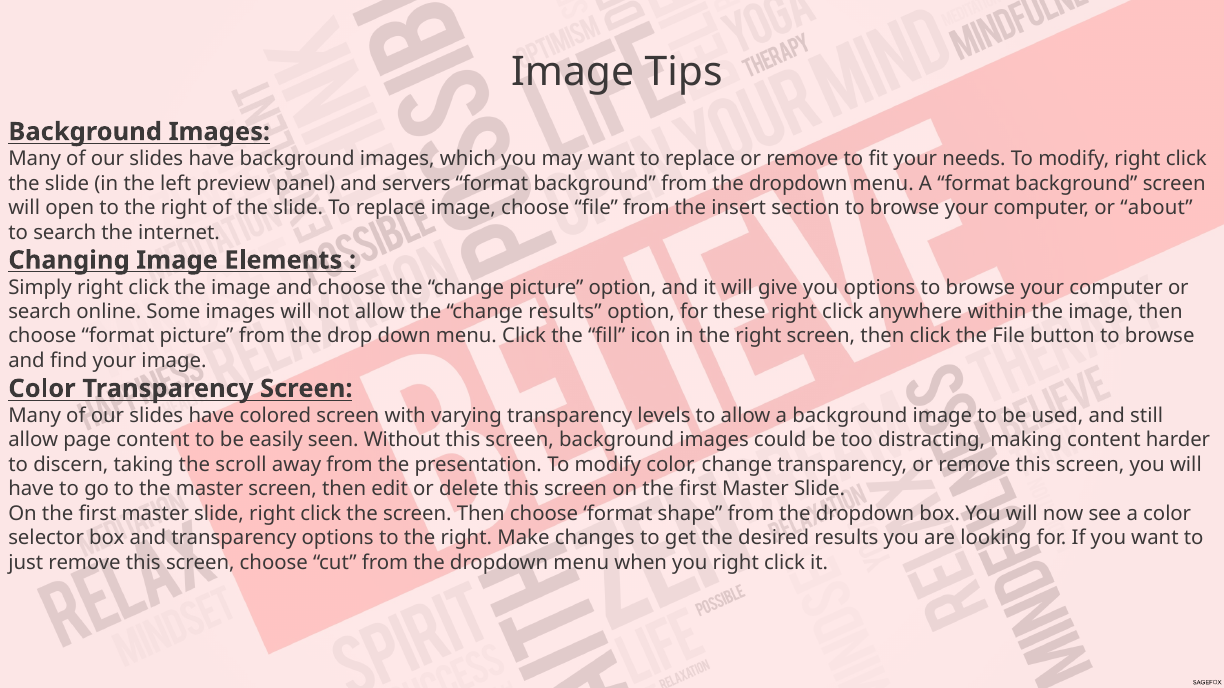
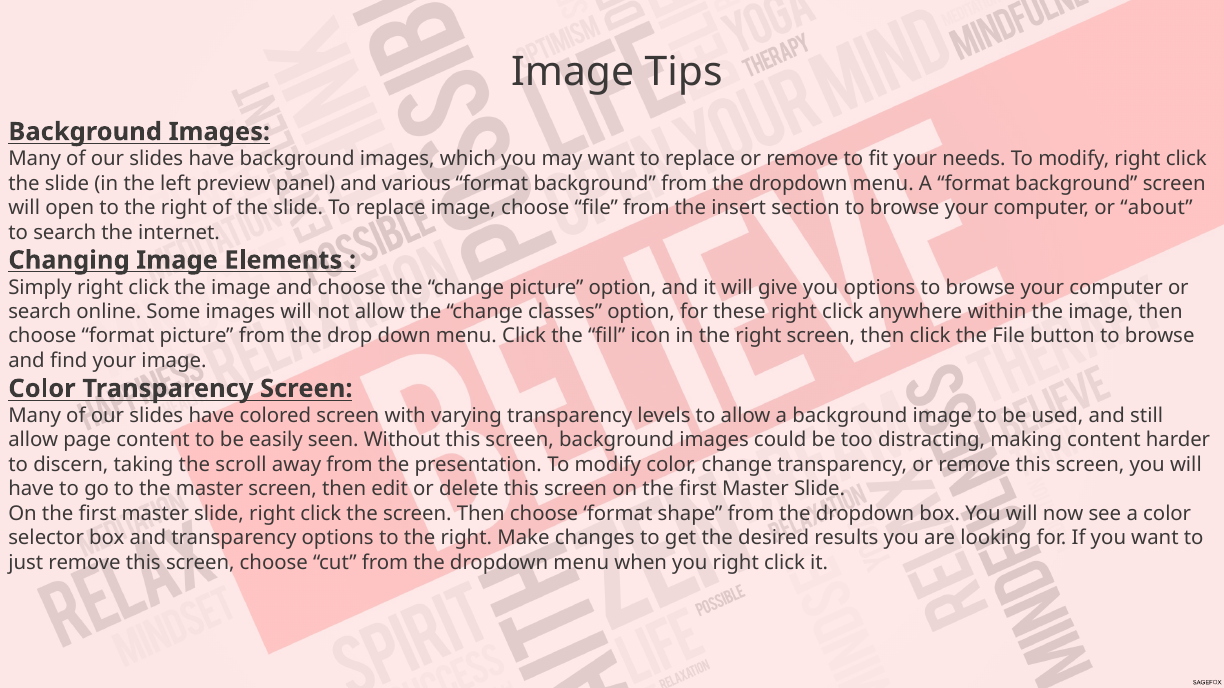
servers: servers -> various (416, 184)
change results: results -> classes (565, 312)
